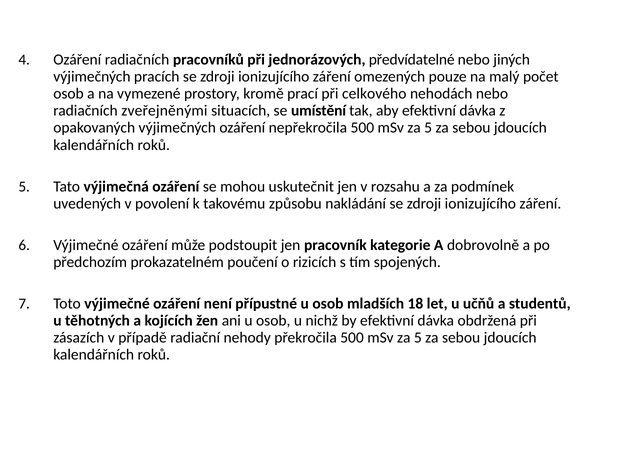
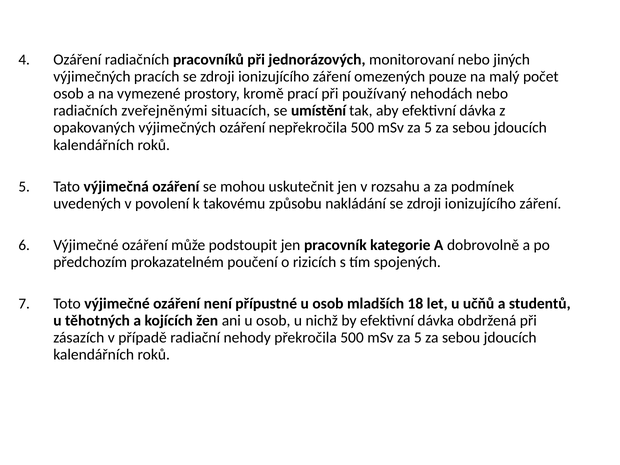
předvídatelné: předvídatelné -> monitorovaní (412, 60)
celkového: celkového -> používaný (374, 94)
